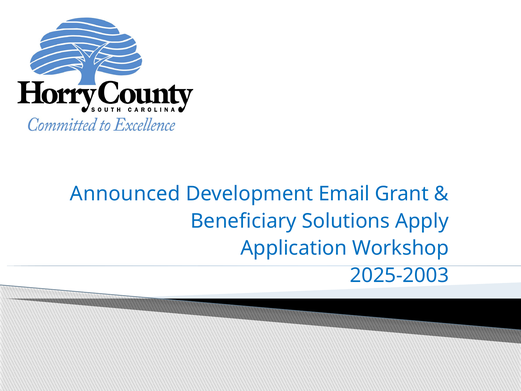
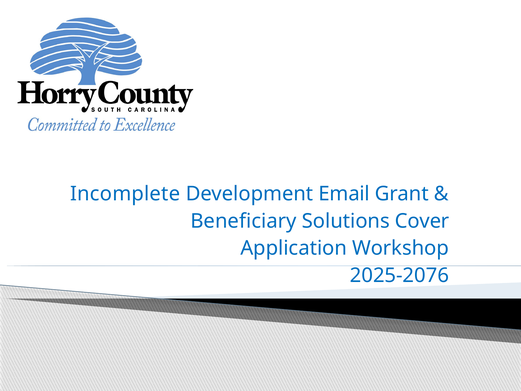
Announced: Announced -> Incomplete (125, 194)
Apply: Apply -> Cover (422, 221)
2025-2003: 2025-2003 -> 2025-2076 (399, 275)
